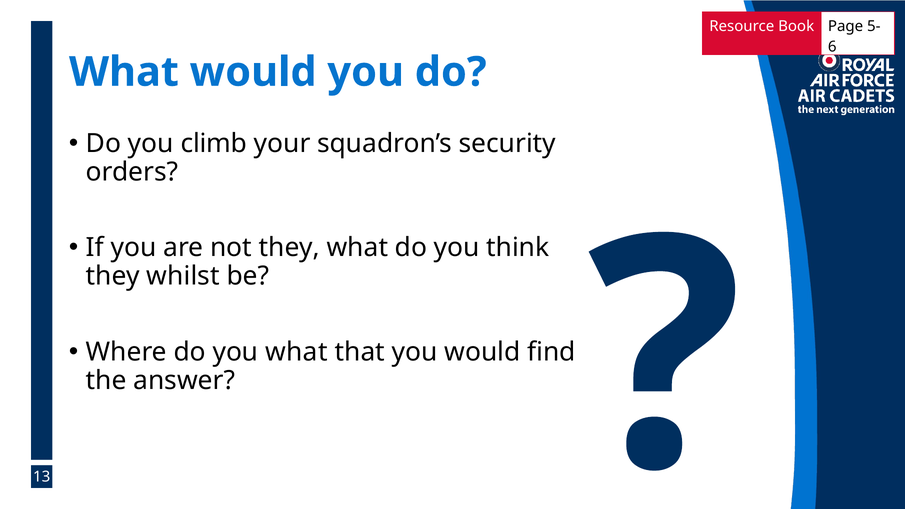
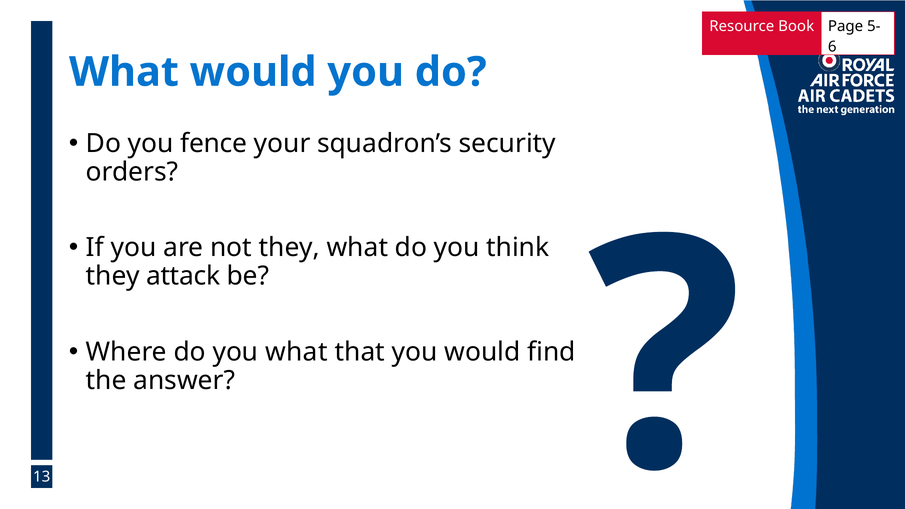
climb: climb -> fence (214, 143)
whilst: whilst -> attack (183, 276)
